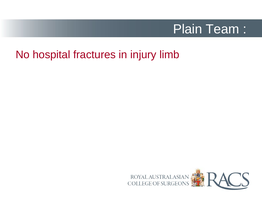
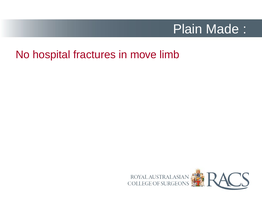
Team: Team -> Made (222, 29)
injury: injury -> move (143, 54)
